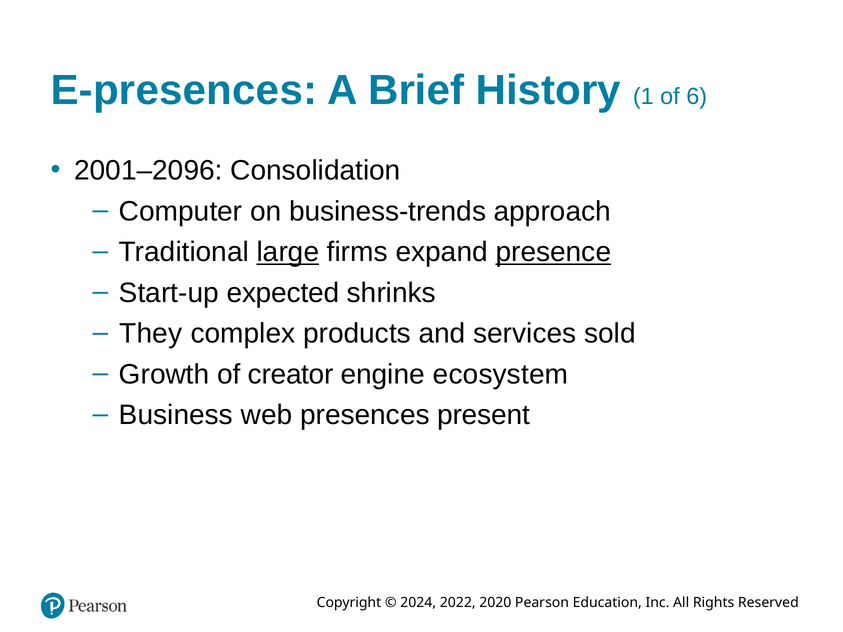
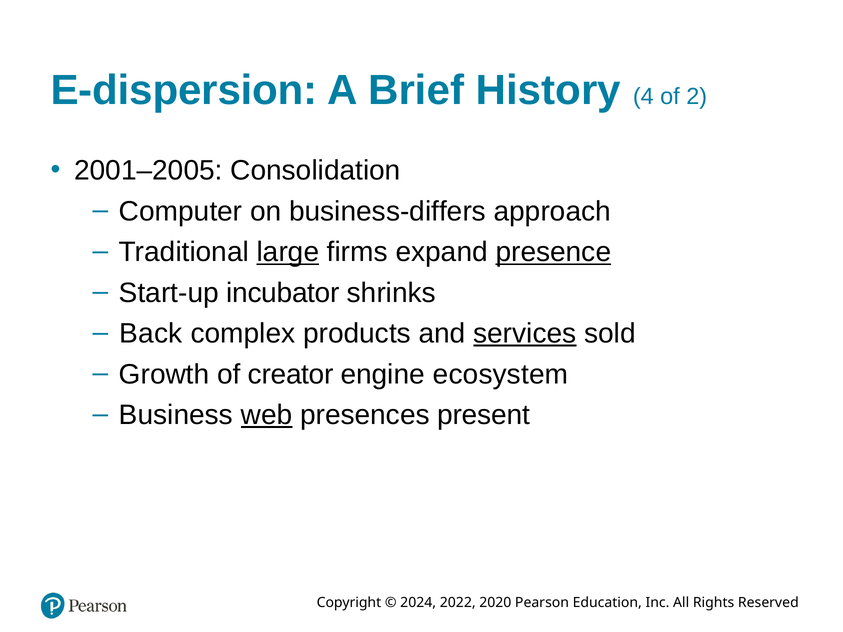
E-presences: E-presences -> E-dispersion (184, 90)
1: 1 -> 4 (643, 96)
6: 6 -> 2 (697, 96)
2001–2096: 2001–2096 -> 2001–2005 (148, 171)
business-trends: business-trends -> business-differs (388, 211)
expected: expected -> incubator (283, 293)
They: They -> Back (151, 334)
services underline: none -> present (525, 334)
web underline: none -> present (267, 415)
